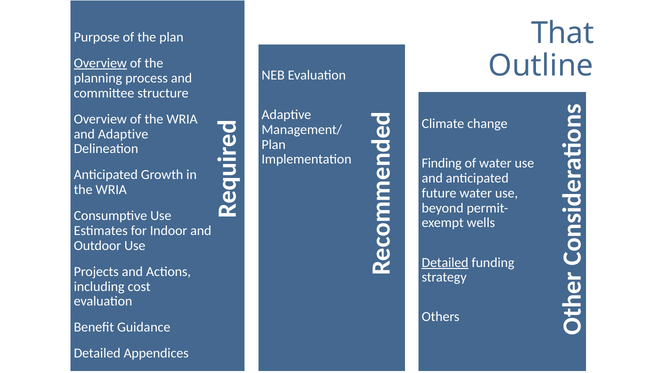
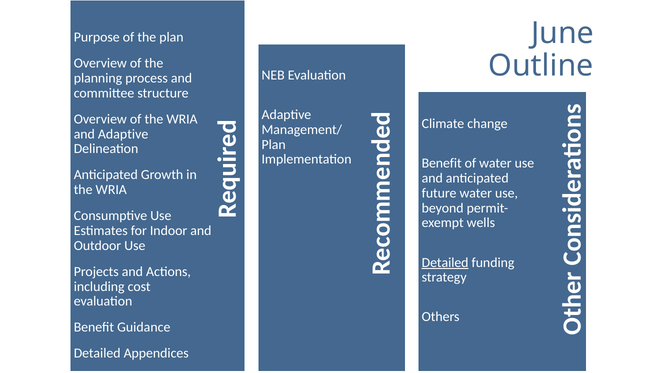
That: That -> June (563, 33)
Overview underline: present -> none (100, 63)
Finding: Finding -> Benefit (442, 163)
